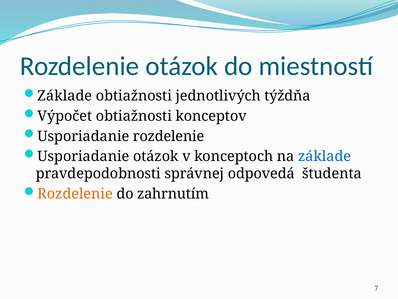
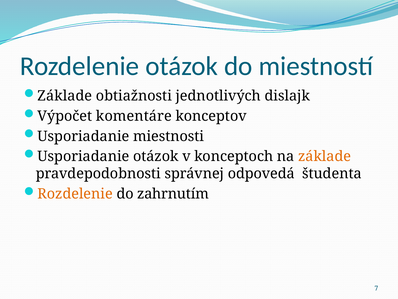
týždňa: týždňa -> dislajk (287, 96)
Výpočet obtiažnosti: obtiažnosti -> komentáre (134, 116)
Usporiadanie rozdelenie: rozdelenie -> miestnosti (169, 136)
základe colour: blue -> orange (325, 156)
